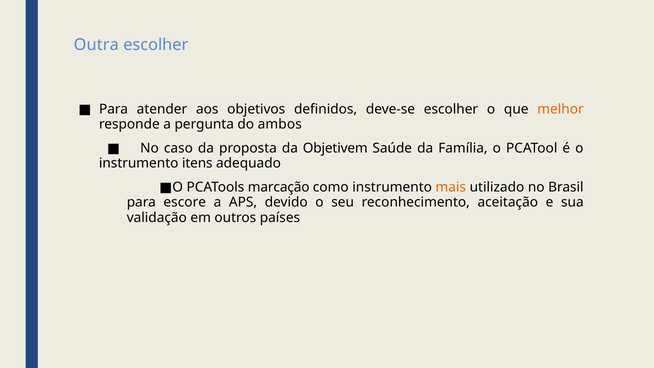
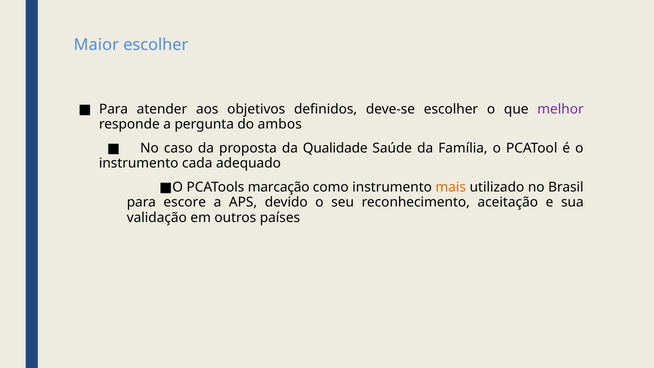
Outra: Outra -> Maior (96, 45)
melhor colour: orange -> purple (561, 109)
Objetivem: Objetivem -> Qualidade (335, 148)
itens: itens -> cada (197, 163)
